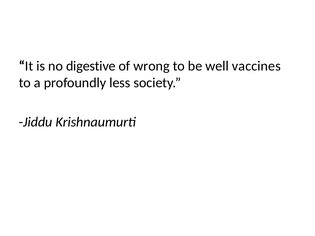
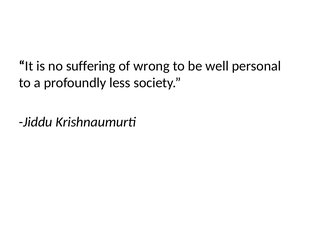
digestive: digestive -> suffering (91, 66)
vaccines: vaccines -> personal (256, 66)
